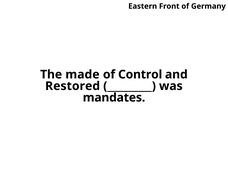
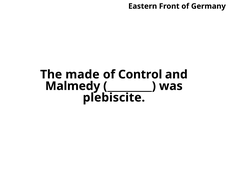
Restored: Restored -> Malmedy (73, 86)
mandates: mandates -> plebiscite (114, 98)
